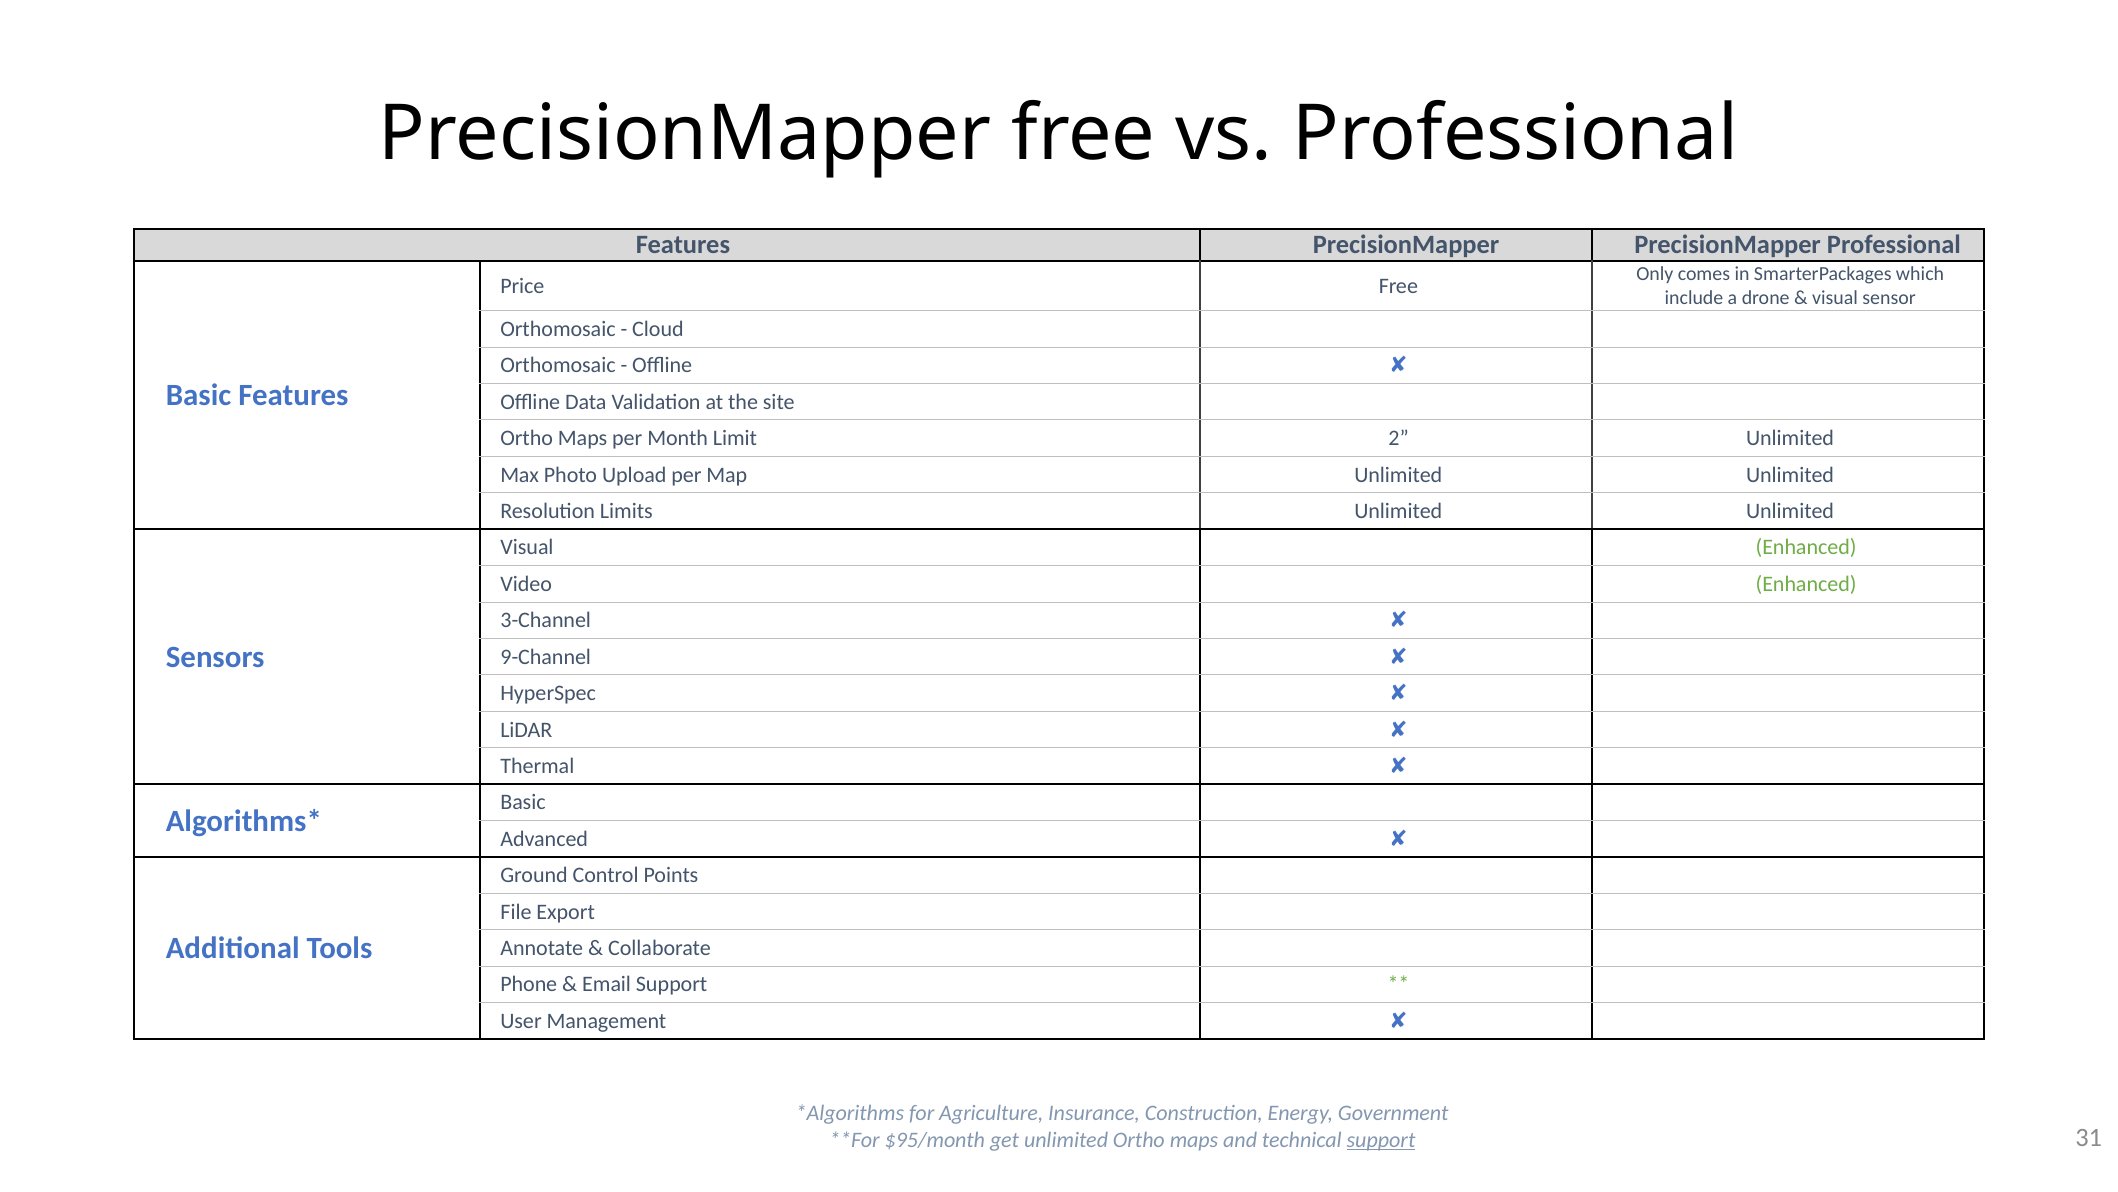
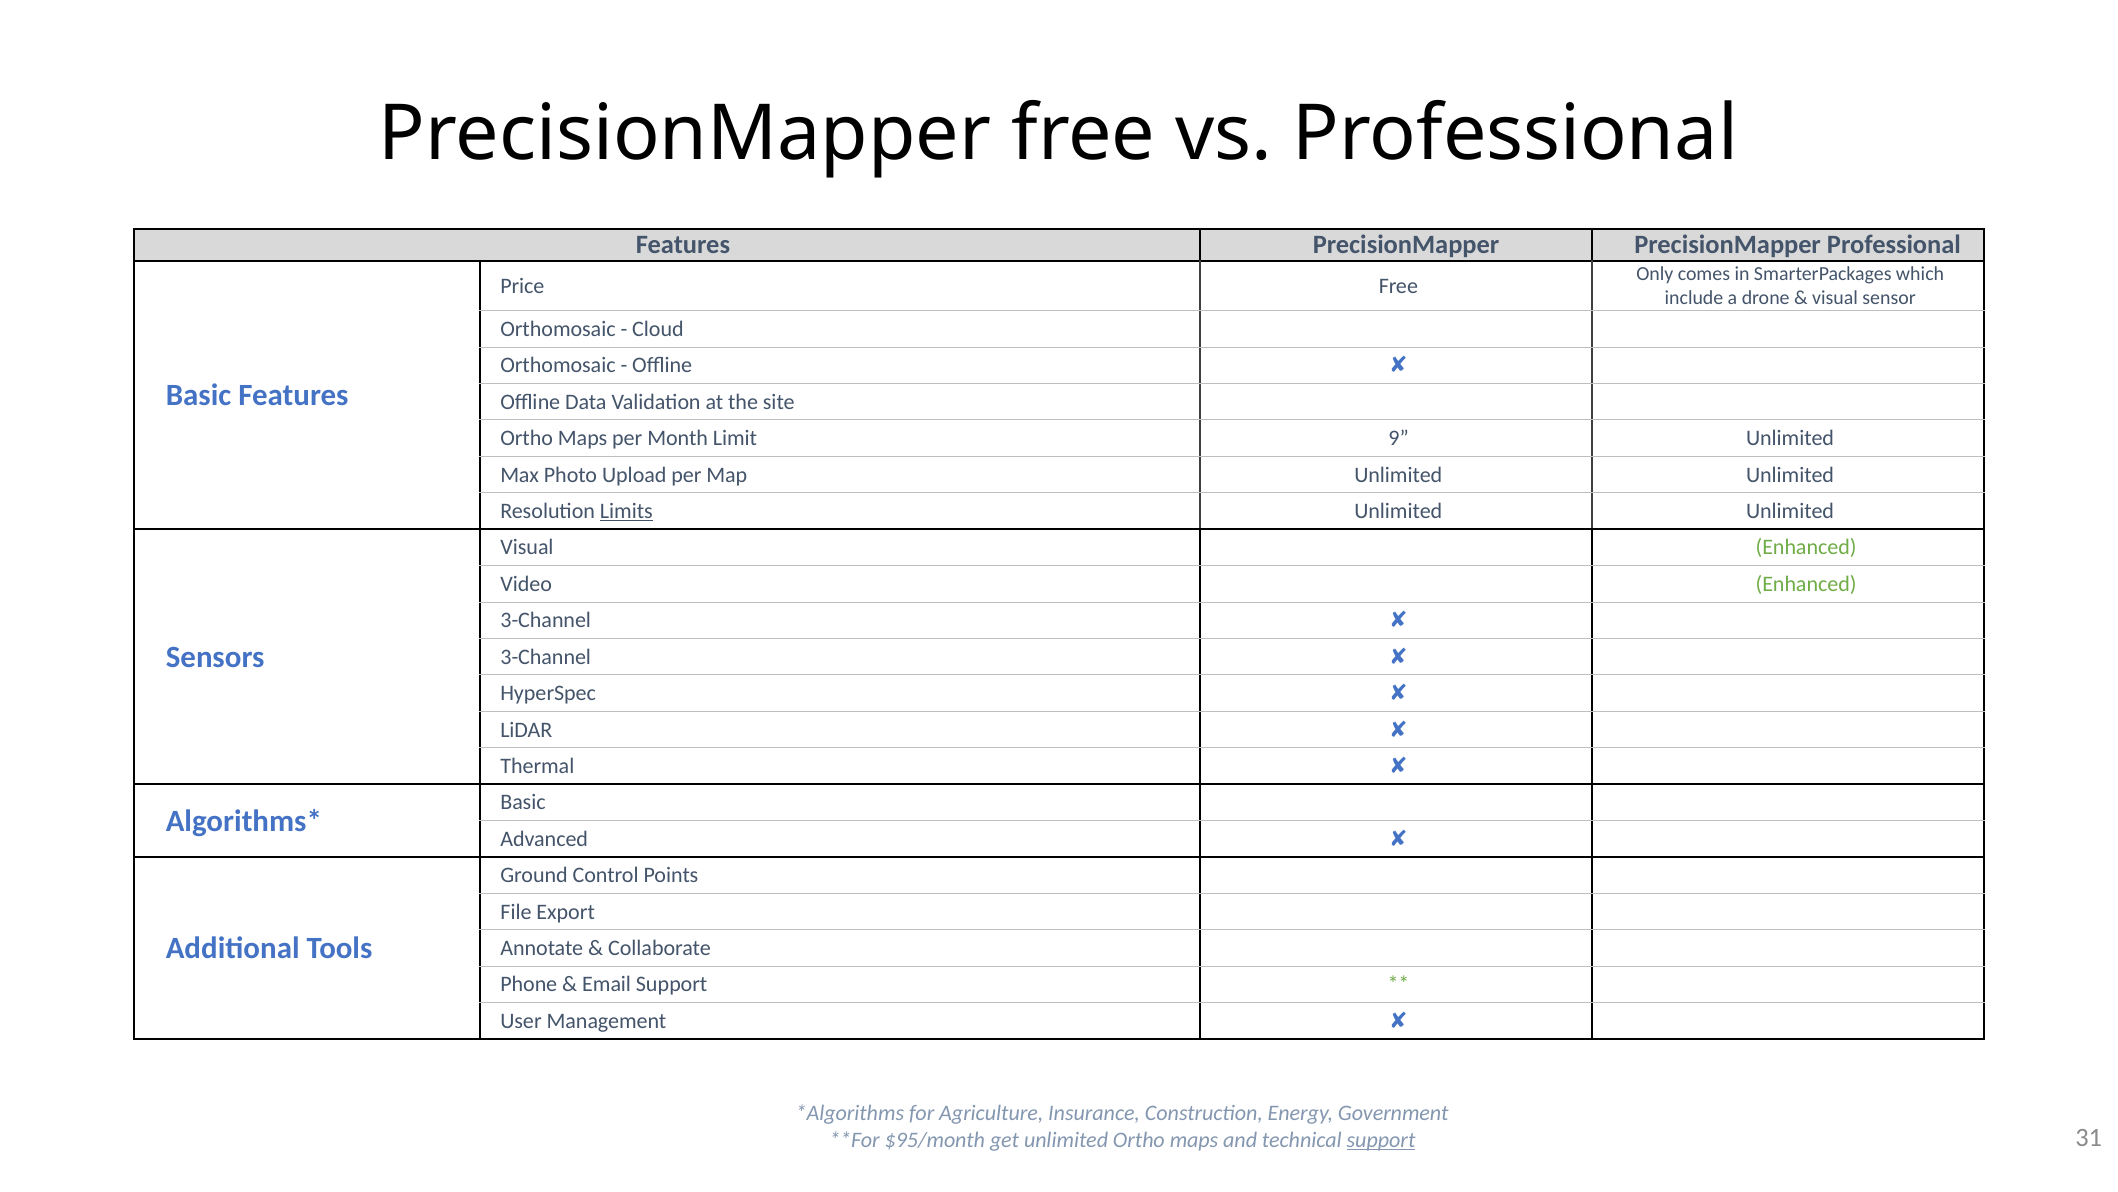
2: 2 -> 9 (1399, 438)
Limits underline: none -> present (626, 511)
9-Channel: 9-Channel -> 3-Channel (546, 657)
